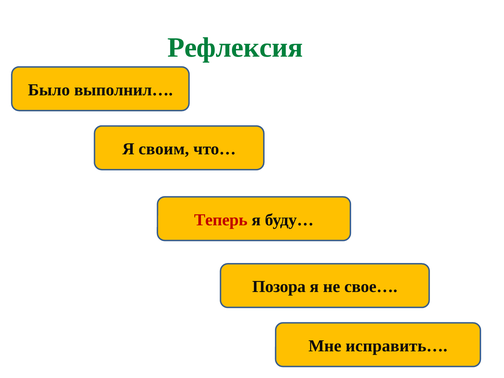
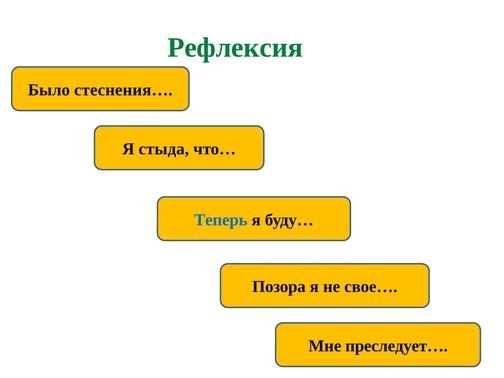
выполнил…: выполнил… -> стеснения… (123, 90)
своим: своим -> стыда (164, 149)
Теперь colour: red -> blue (221, 220)
исправить…: исправить… -> преследует… (397, 346)
